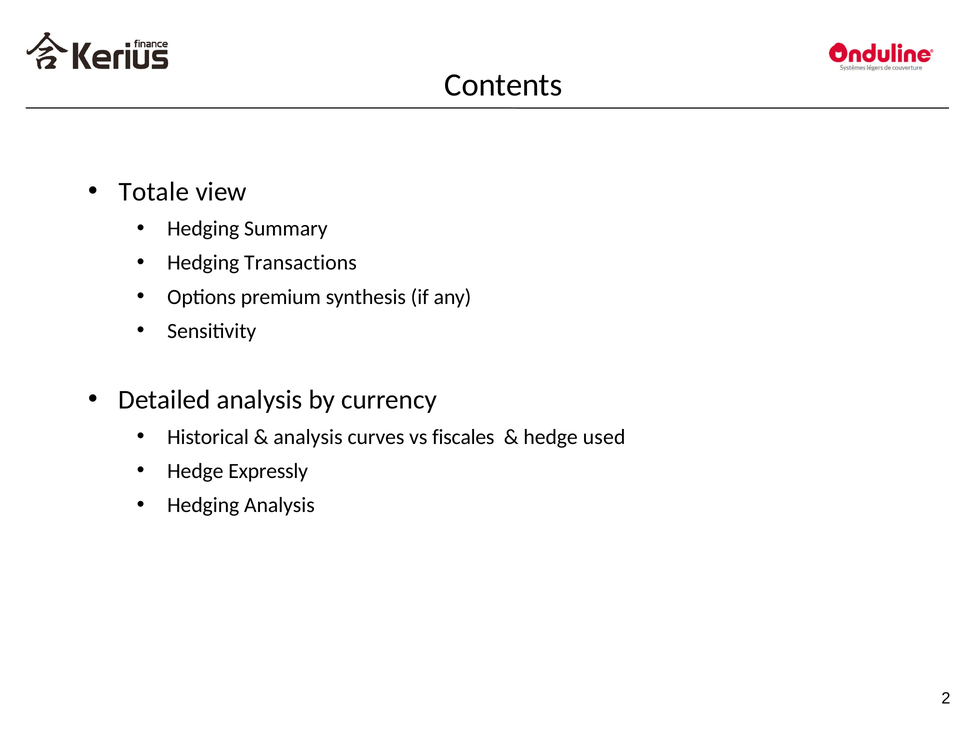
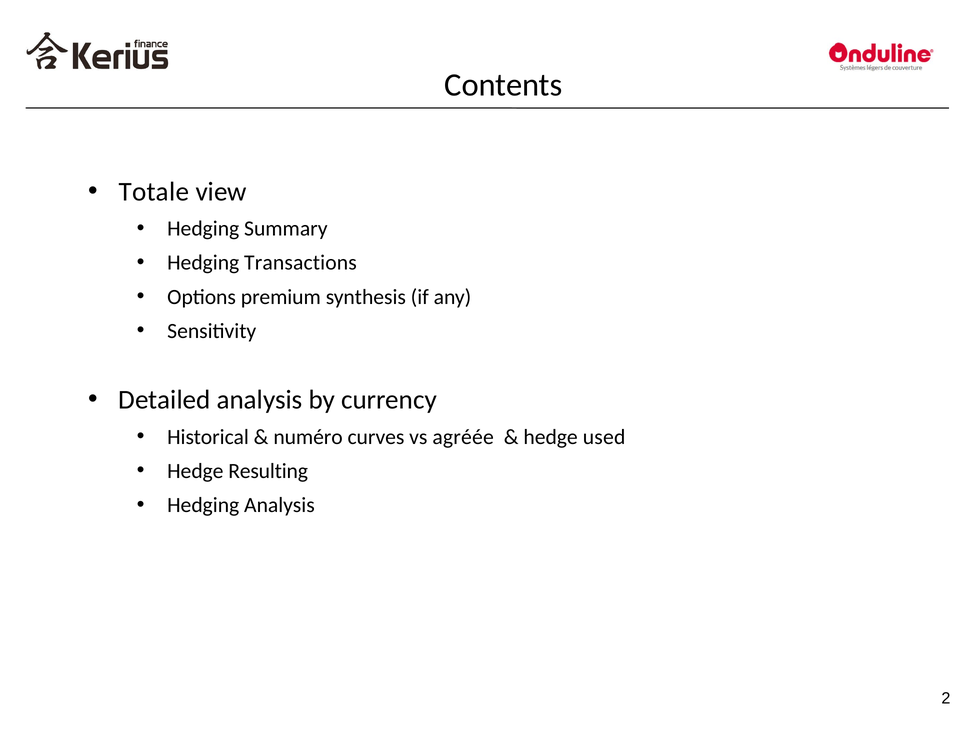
analysis: analysis -> numéro (308, 436)
fiscales: fiscales -> agréée (463, 436)
Expressly: Expressly -> Resulting (268, 471)
